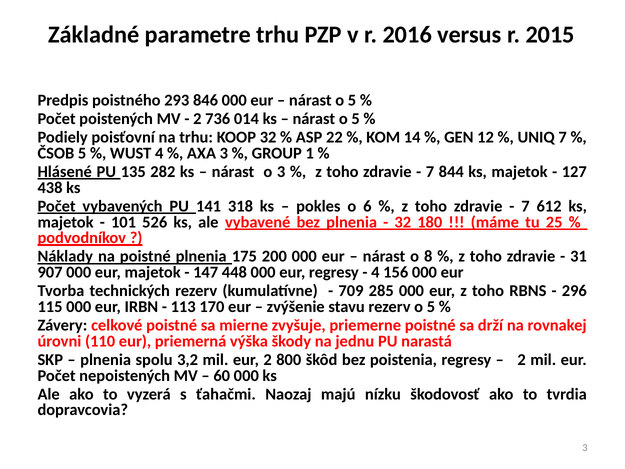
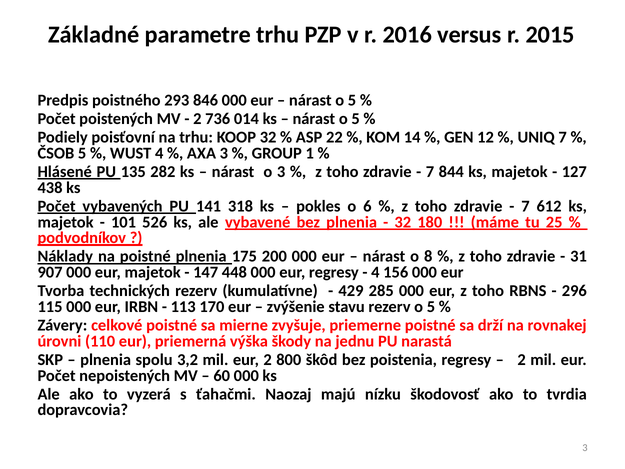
709: 709 -> 429 (351, 291)
